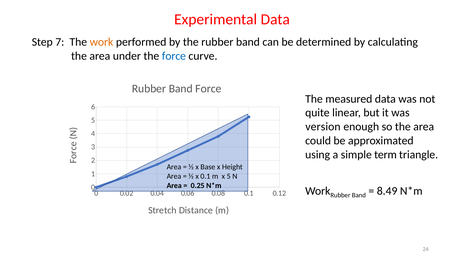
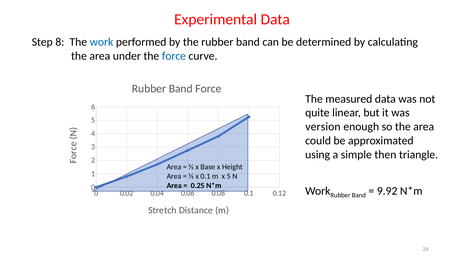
7: 7 -> 8 (60, 42)
work colour: orange -> blue (102, 42)
term: term -> then (385, 155)
8.49: 8.49 -> 9.92 (387, 191)
